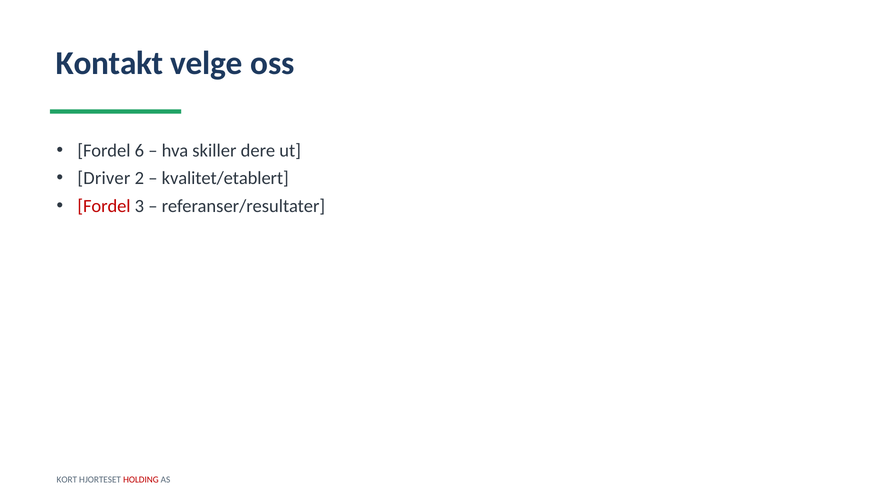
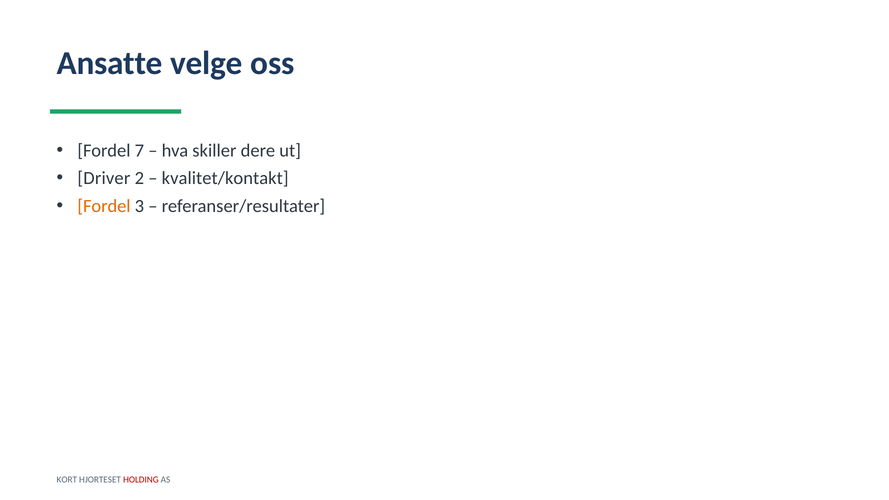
Kontakt: Kontakt -> Ansatte (110, 63)
6: 6 -> 7 (139, 151)
kvalitet/etablert: kvalitet/etablert -> kvalitet/kontakt (225, 178)
Fordel colour: red -> orange (104, 206)
